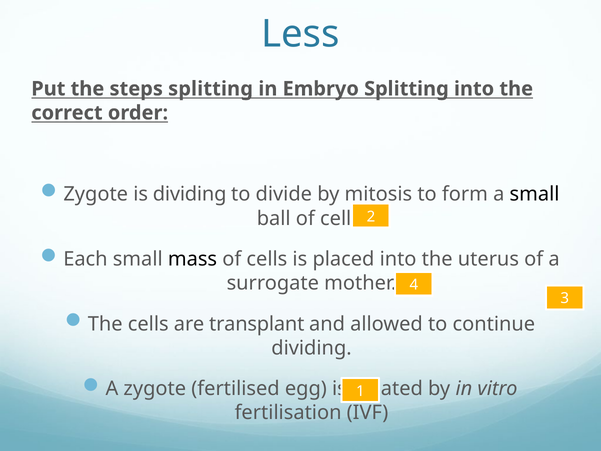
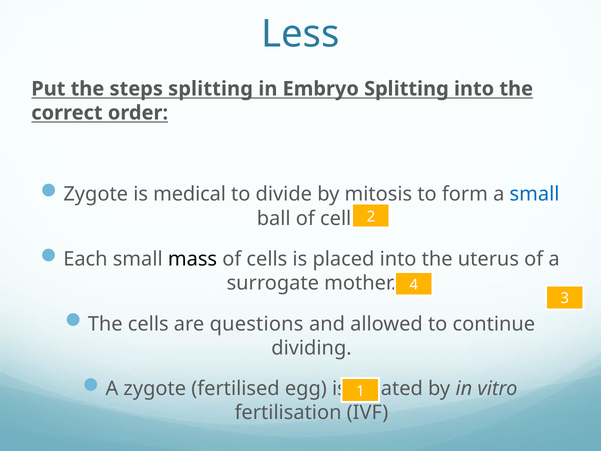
is dividing: dividing -> medical (190, 194)
small colour: black -> blue (535, 194)
transplant: transplant -> questions (257, 324)
